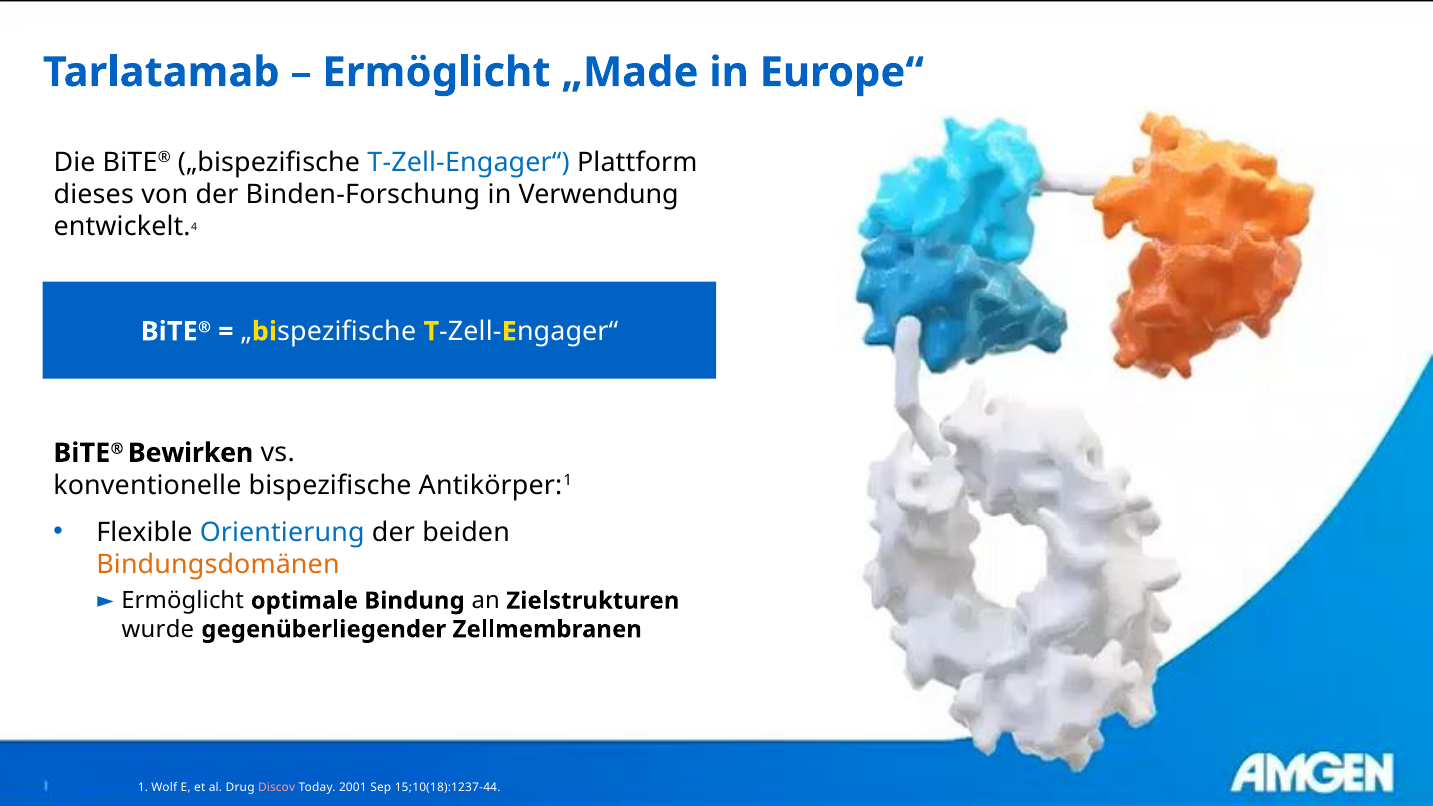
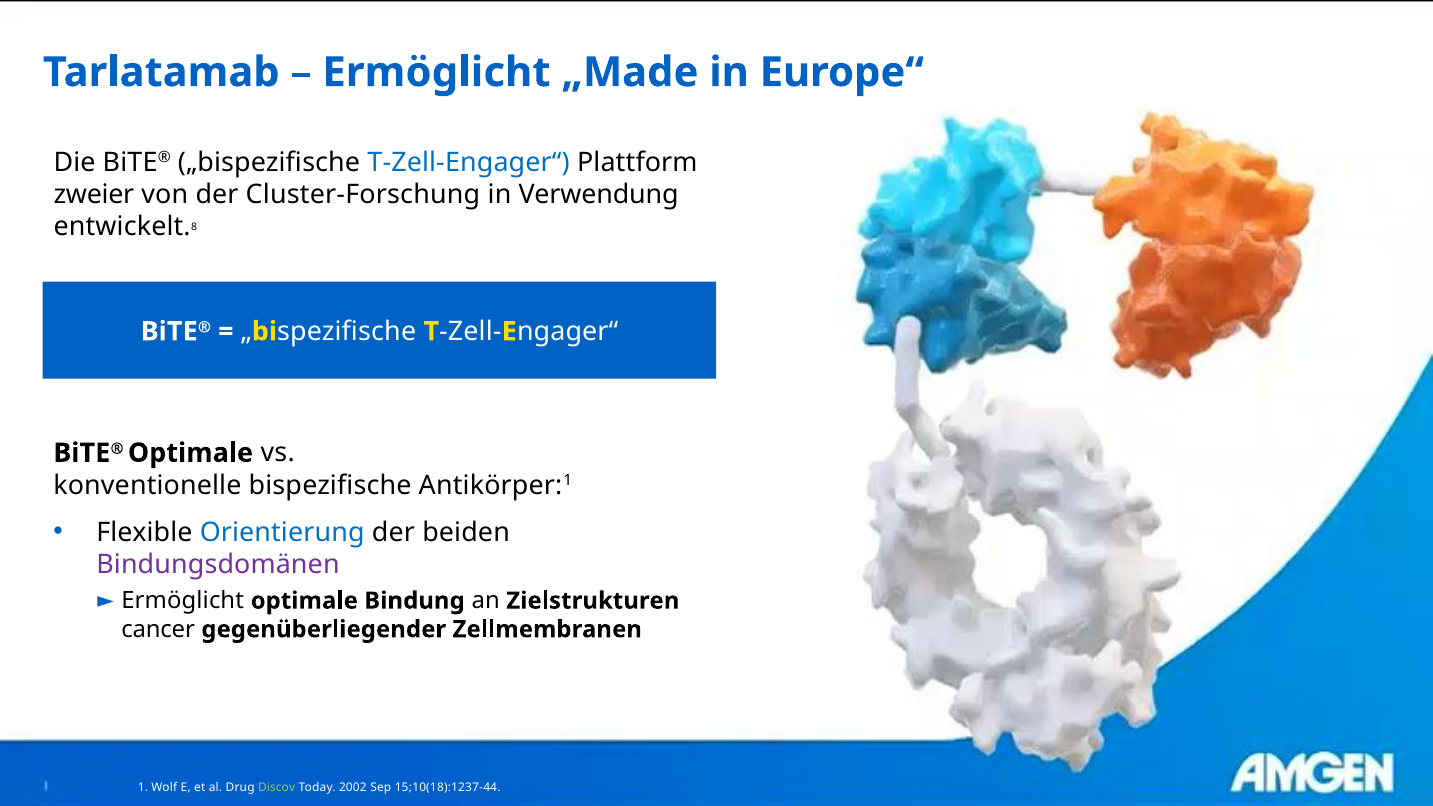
dieses: dieses -> zweier (94, 194)
Binden‑Forschung: Binden‑Forschung -> Cluster‑Forschung (363, 194)
4: 4 -> 8 (194, 227)
BiTE® Bewirken: Bewirken -> Optimale (190, 453)
Bindungsdomänen colour: orange -> purple (218, 565)
wurde: wurde -> cancer (158, 629)
Discov colour: pink -> light green (277, 788)
2001: 2001 -> 2002 (353, 788)
